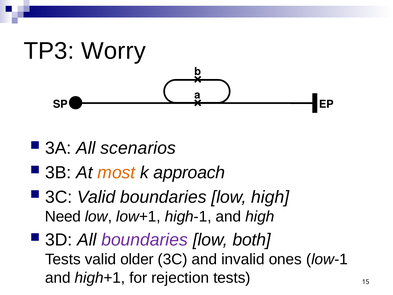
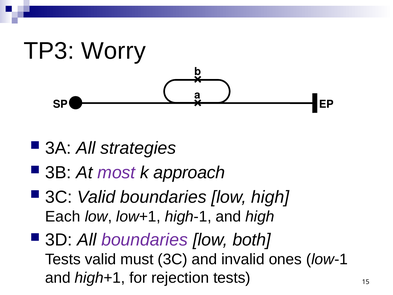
scenarios: scenarios -> strategies (138, 148)
most colour: orange -> purple (116, 172)
Need: Need -> Each (63, 216)
older: older -> must (137, 259)
